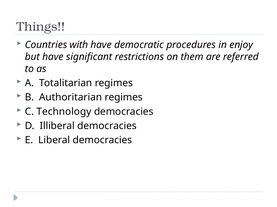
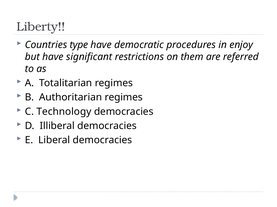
Things: Things -> Liberty (41, 27)
with: with -> type (79, 45)
